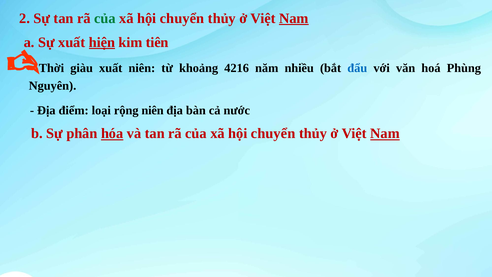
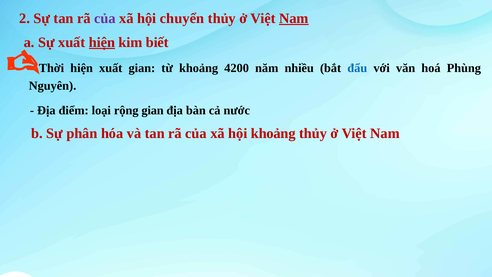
của colour: green -> purple (105, 18)
tiên: tiên -> biết (157, 42)
Thời giàu: giàu -> hiện (82, 68)
xuất niên: niên -> gian (142, 68)
4216: 4216 -> 4200 (237, 68)
rộng niên: niên -> gian (153, 110)
hóa underline: present -> none (112, 133)
chuyển: chuyển -> khoảng (273, 133)
Nam underline: present -> none (385, 133)
